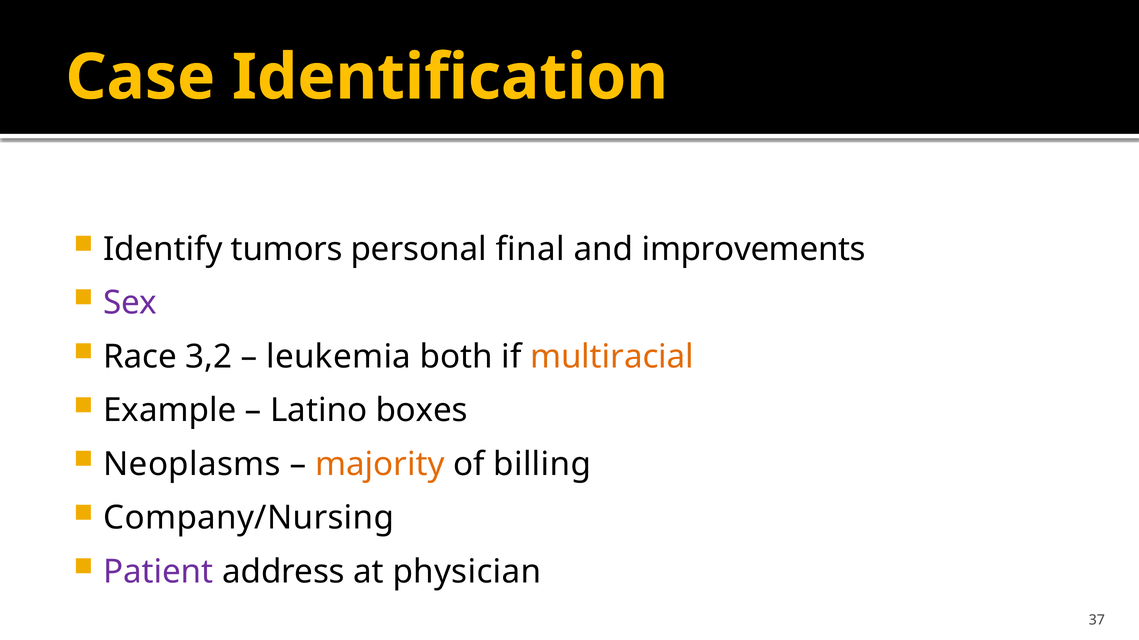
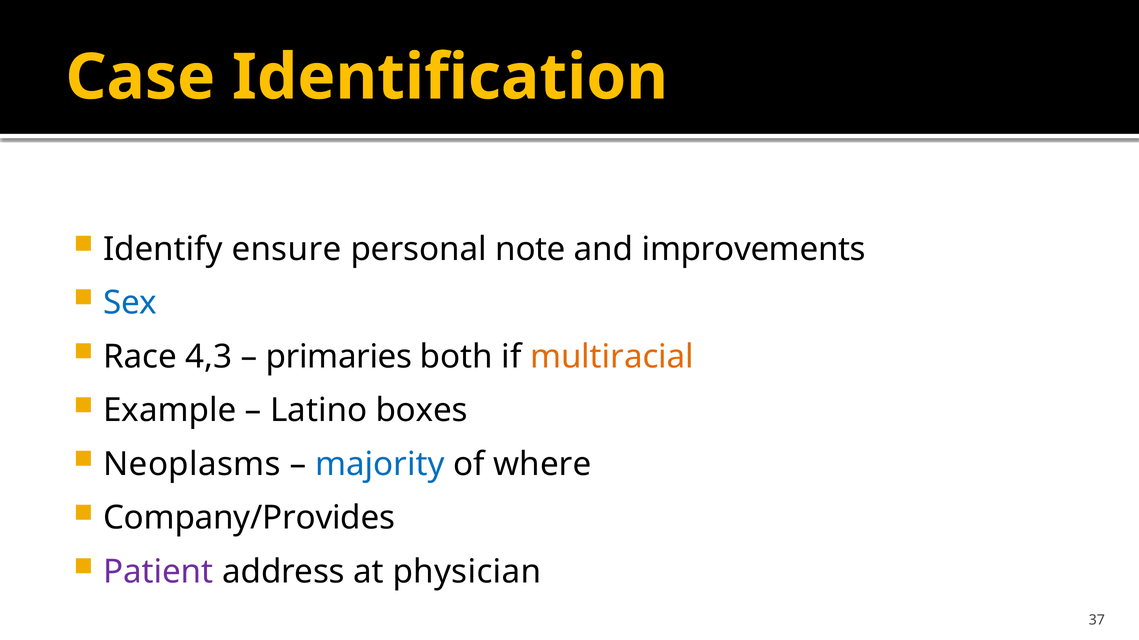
tumors: tumors -> ensure (286, 249)
final: final -> note (531, 249)
Sex colour: purple -> blue (130, 303)
3,2: 3,2 -> 4,3 (209, 357)
leukemia: leukemia -> primaries (339, 357)
majority colour: orange -> blue (380, 465)
billing: billing -> where (542, 465)
Company/Nursing: Company/Nursing -> Company/Provides (249, 519)
